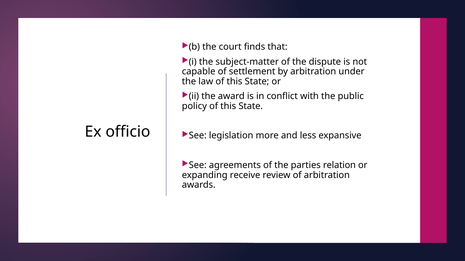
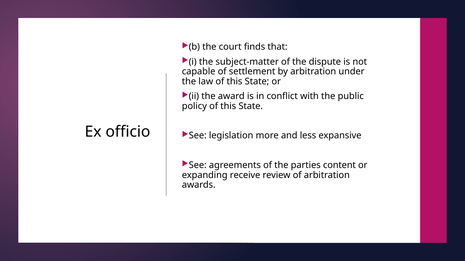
relation: relation -> content (339, 165)
